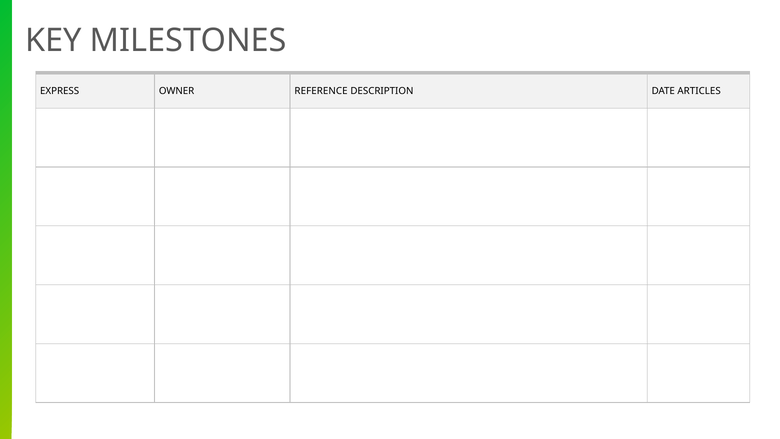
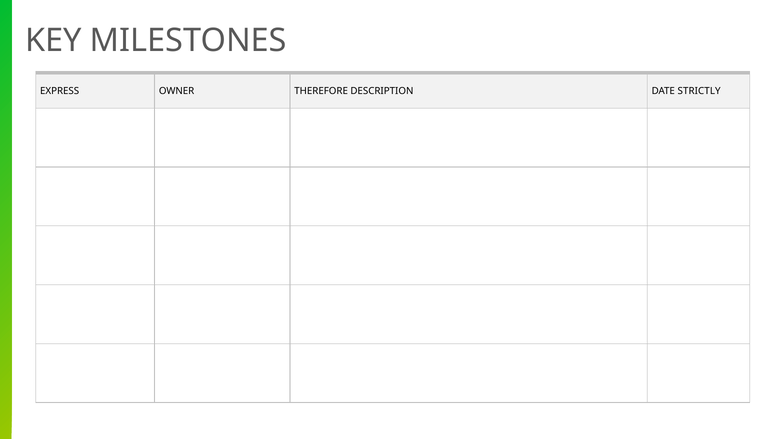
REFERENCE: REFERENCE -> THEREFORE (321, 91)
ARTICLES: ARTICLES -> STRICTLY (699, 91)
